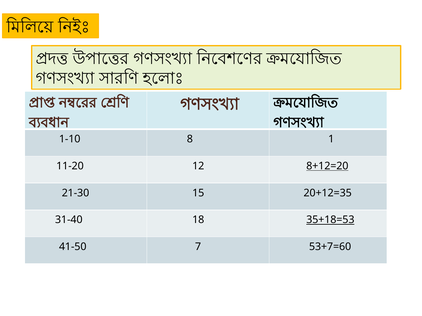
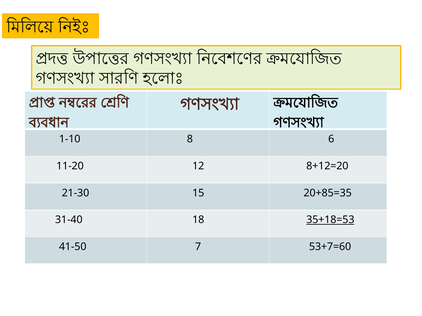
1: 1 -> 6 (331, 139)
8+12=20 underline: present -> none (327, 166)
20+12=35: 20+12=35 -> 20+85=35 (328, 193)
